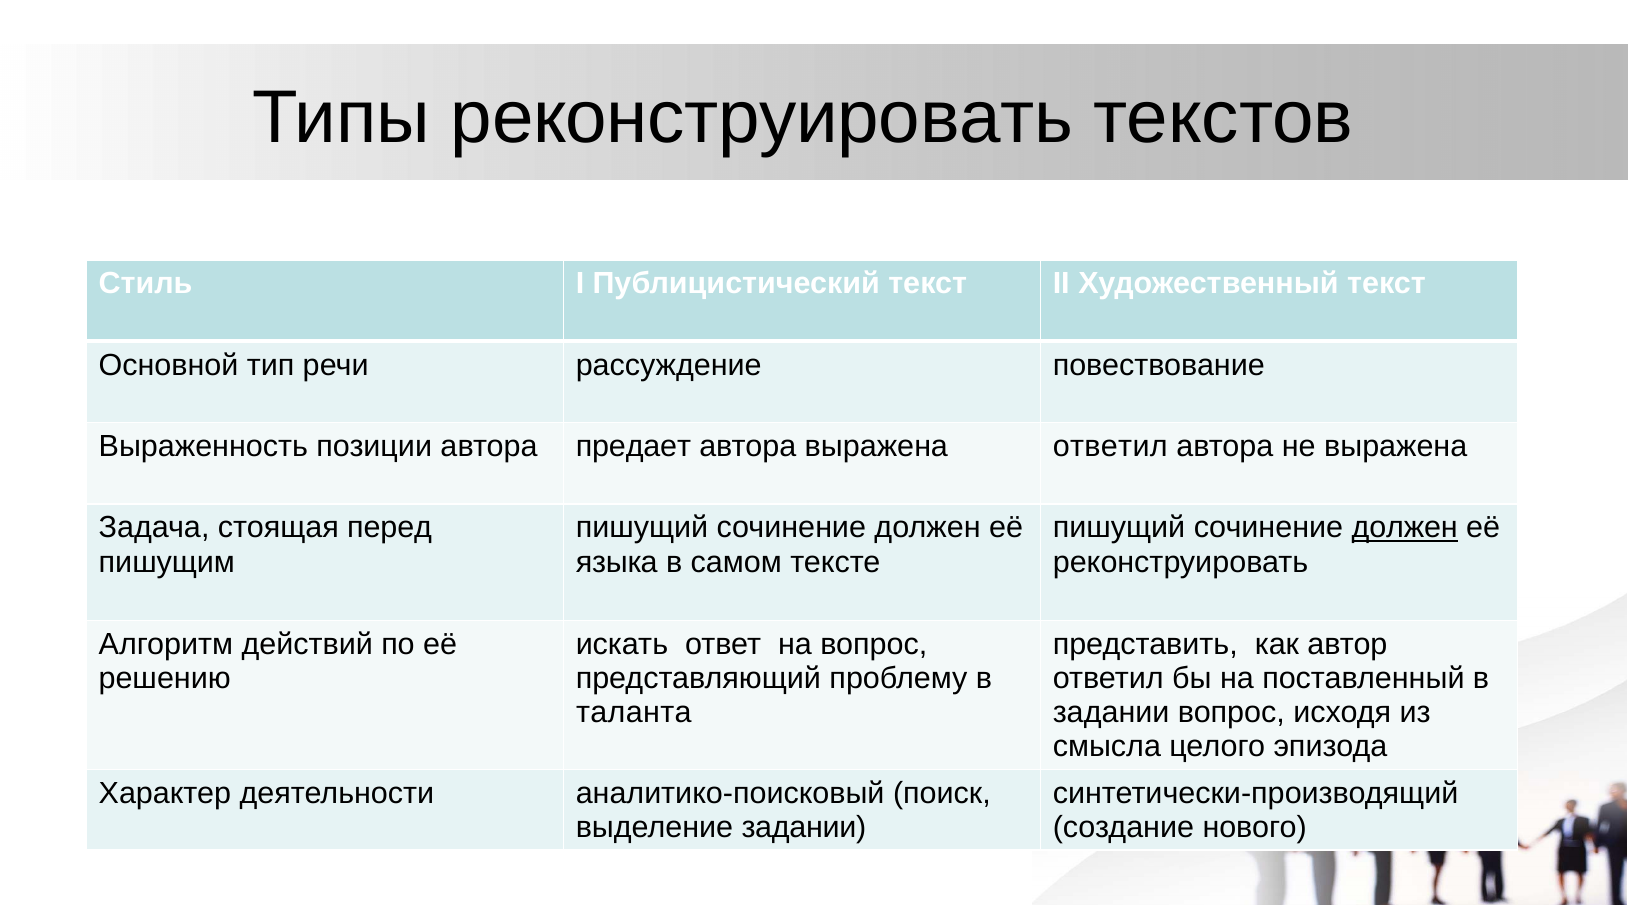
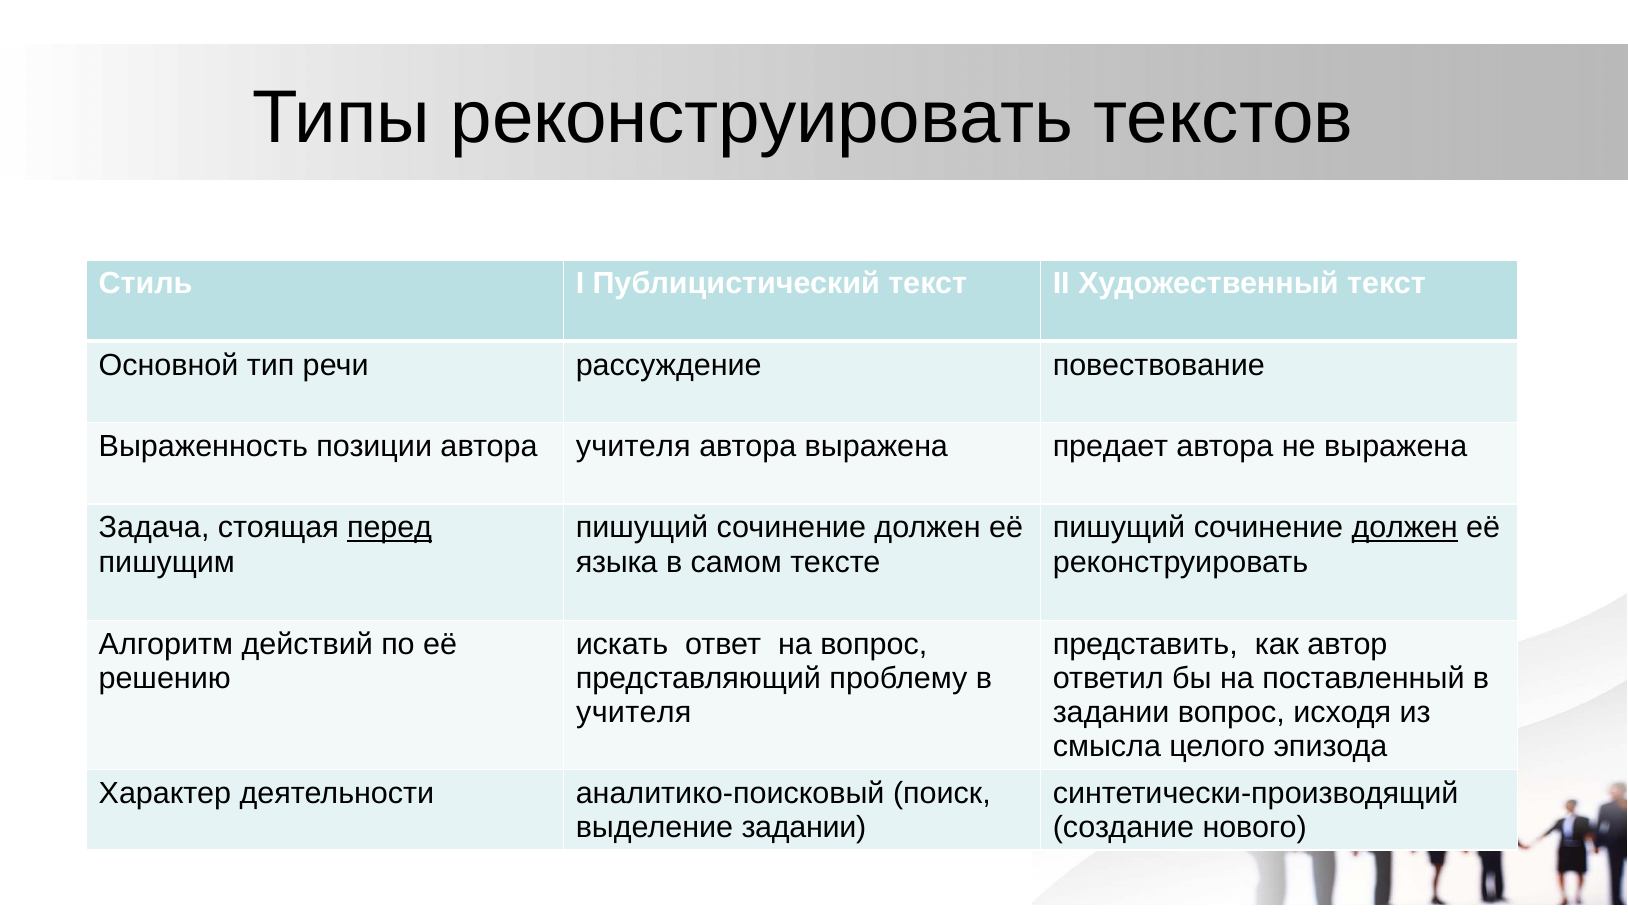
автора предает: предает -> учителя (633, 446)
выражена ответил: ответил -> предает (1111, 446)
перед underline: none -> present (390, 528)
таланта: таланта -> учителя (634, 712)
